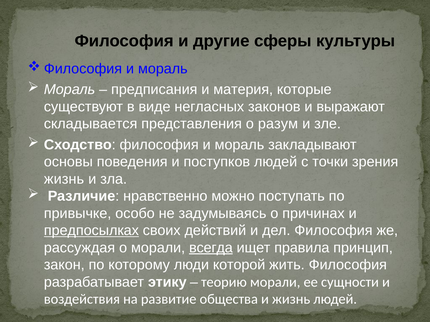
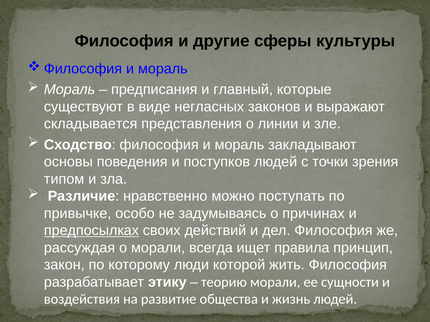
материя: материя -> главный (243, 90)
разум: разум -> линии (278, 124)
жизнь: жизнь -> типом (64, 179)
всегда underline: present -> none (211, 248)
